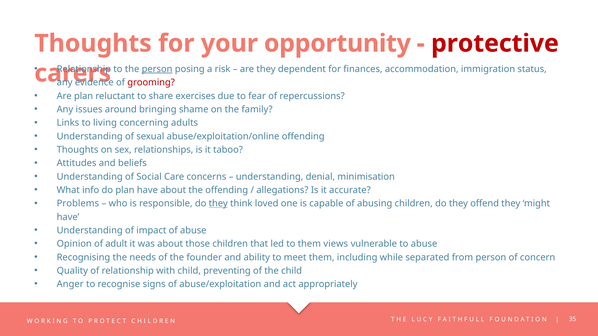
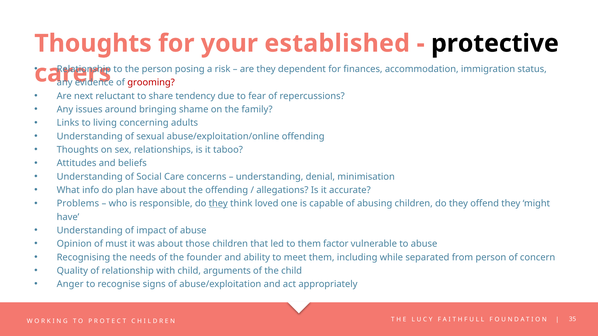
opportunity: opportunity -> established (337, 43)
protective colour: red -> black (495, 43)
person underline: present -> none (157, 69)
Are plan: plan -> next (84, 96)
exercises: exercises -> tendency (195, 96)
adult: adult -> must (116, 244)
views: views -> factor (336, 244)
preventing: preventing -> arguments (227, 271)
